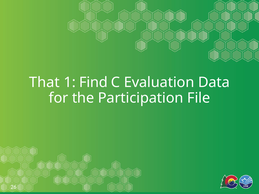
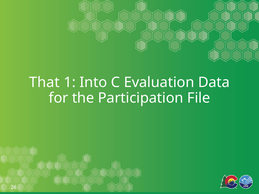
Find: Find -> Into (93, 82)
